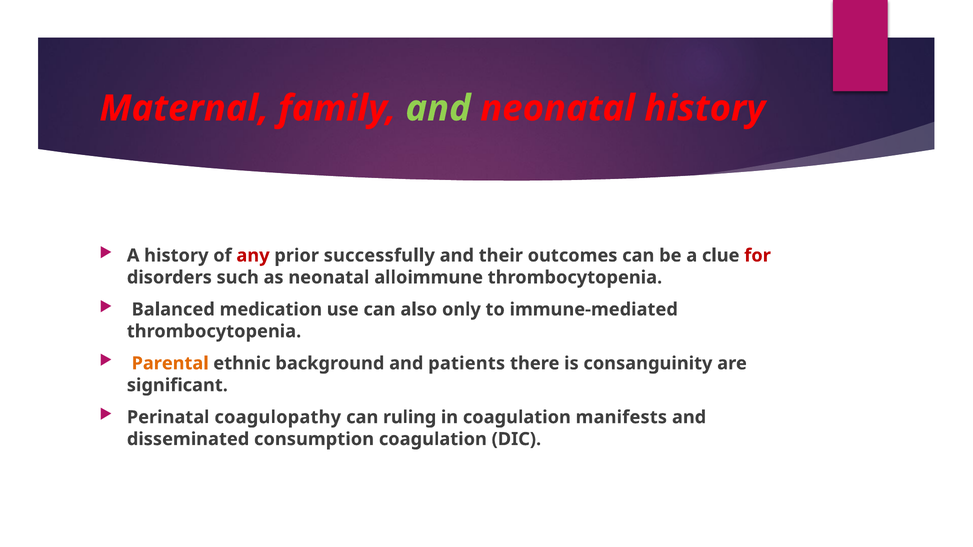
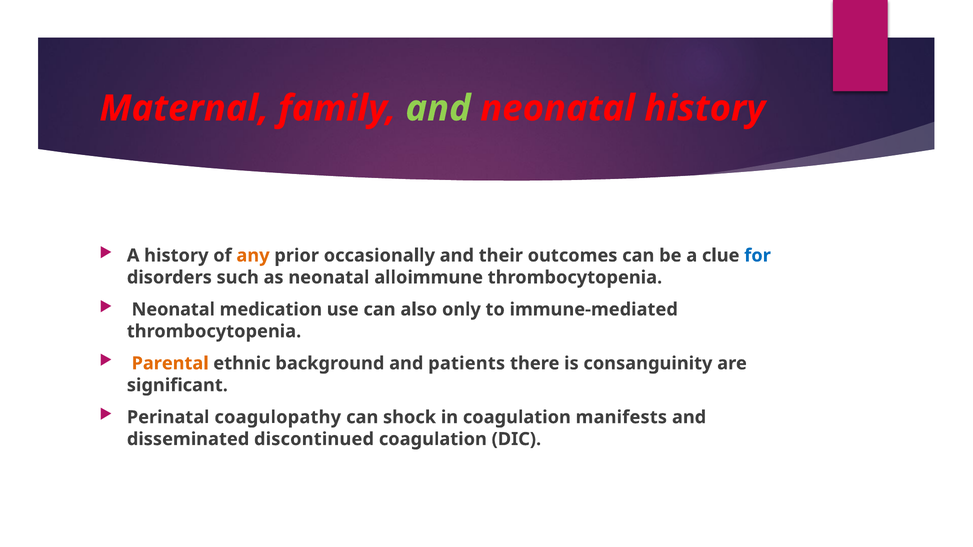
any colour: red -> orange (253, 256)
successfully: successfully -> occasionally (379, 256)
for colour: red -> blue (758, 256)
Balanced: Balanced -> Neonatal (173, 310)
ruling: ruling -> shock (410, 417)
consumption: consumption -> discontinued (314, 439)
